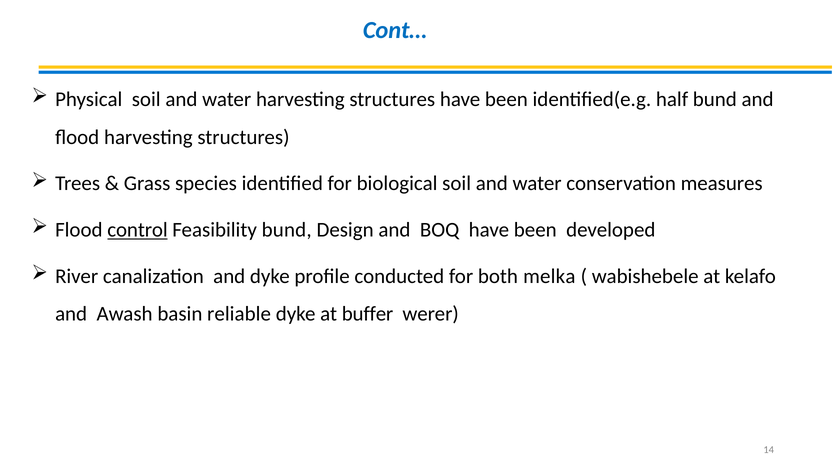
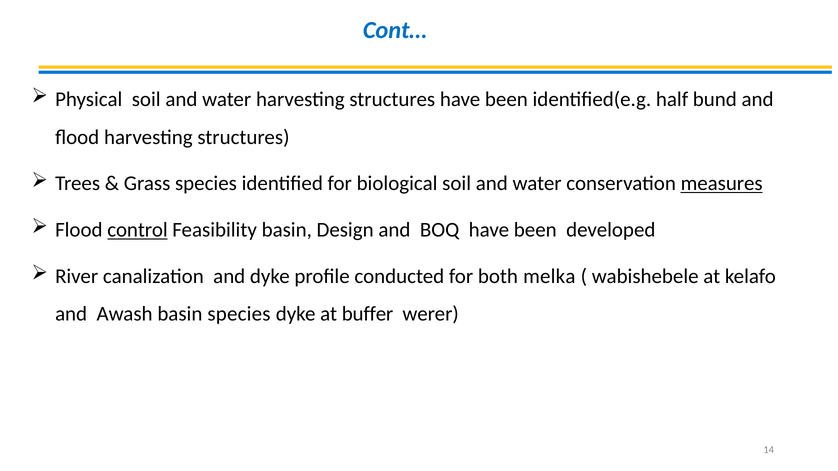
measures underline: none -> present (722, 184)
Feasibility bund: bund -> basin (287, 230)
basin reliable: reliable -> species (239, 314)
